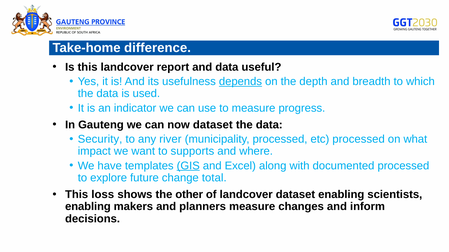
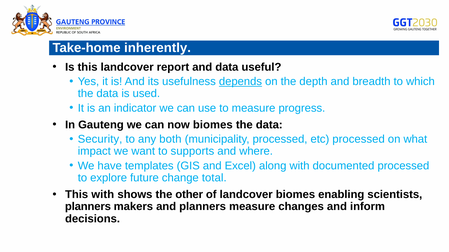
difference: difference -> inherently (158, 48)
now dataset: dataset -> biomes (213, 125)
river: river -> both (170, 139)
GIS underline: present -> none (188, 166)
This loss: loss -> with (103, 195)
landcover dataset: dataset -> biomes (295, 195)
enabling: enabling -> planners (88, 207)
